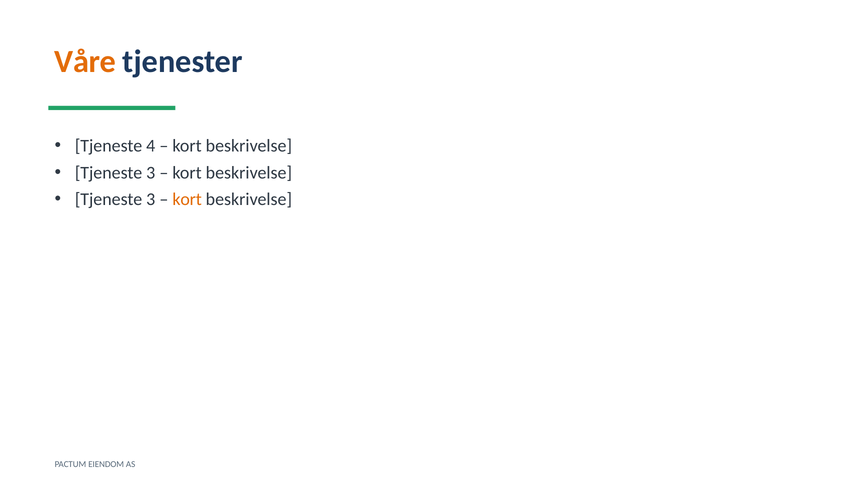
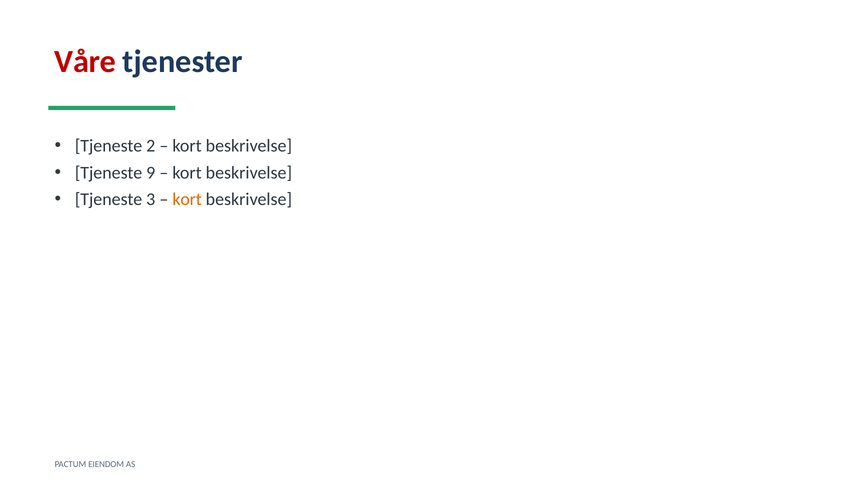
Våre colour: orange -> red (85, 61)
4: 4 -> 2 (151, 146)
3: 3 -> 9 (151, 173)
